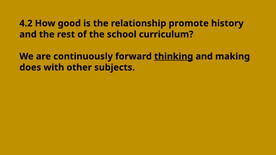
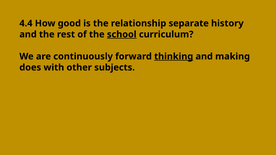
4.2: 4.2 -> 4.4 (26, 23)
promote: promote -> separate (189, 23)
school underline: none -> present (122, 34)
